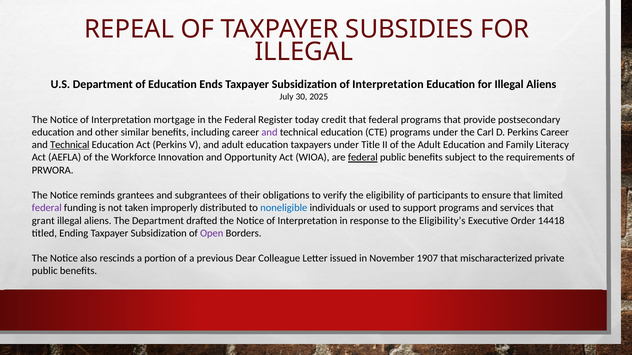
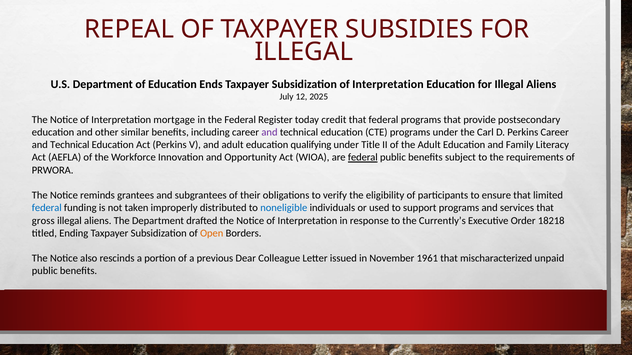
30: 30 -> 12 (301, 97)
Technical underline: present -> none (70, 145)
taxpayers: taxpayers -> qualifying (311, 145)
federal colour: purple -> blue (47, 208)
grant: grant -> gross (43, 221)
Eligibility’s: Eligibility’s -> Currently’s (442, 221)
14418: 14418 -> 18218 (551, 221)
Open colour: purple -> orange (212, 233)
1907: 1907 -> 1961 (427, 259)
private: private -> unpaid (549, 259)
